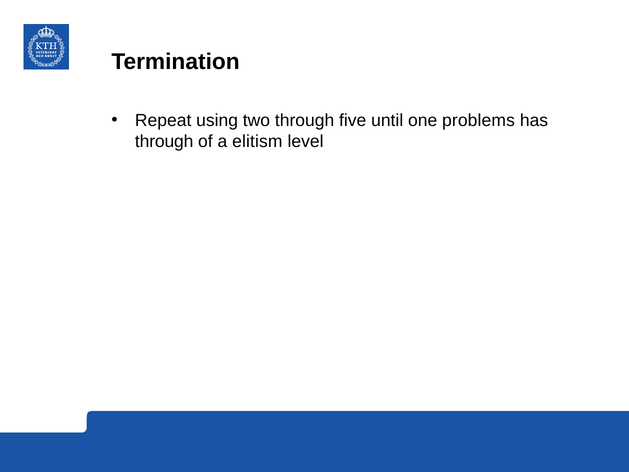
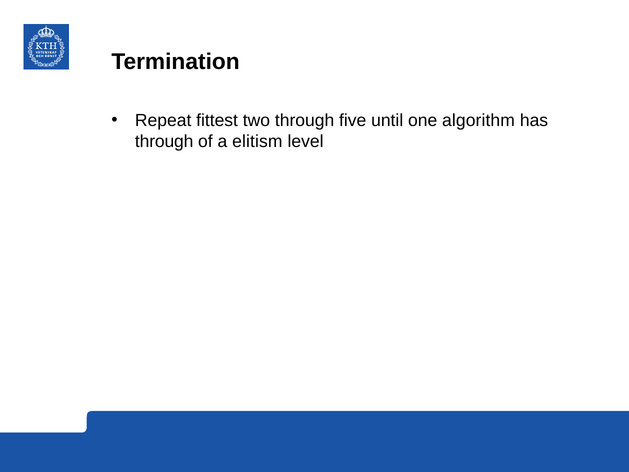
using: using -> fittest (217, 121)
problems: problems -> algorithm (478, 121)
